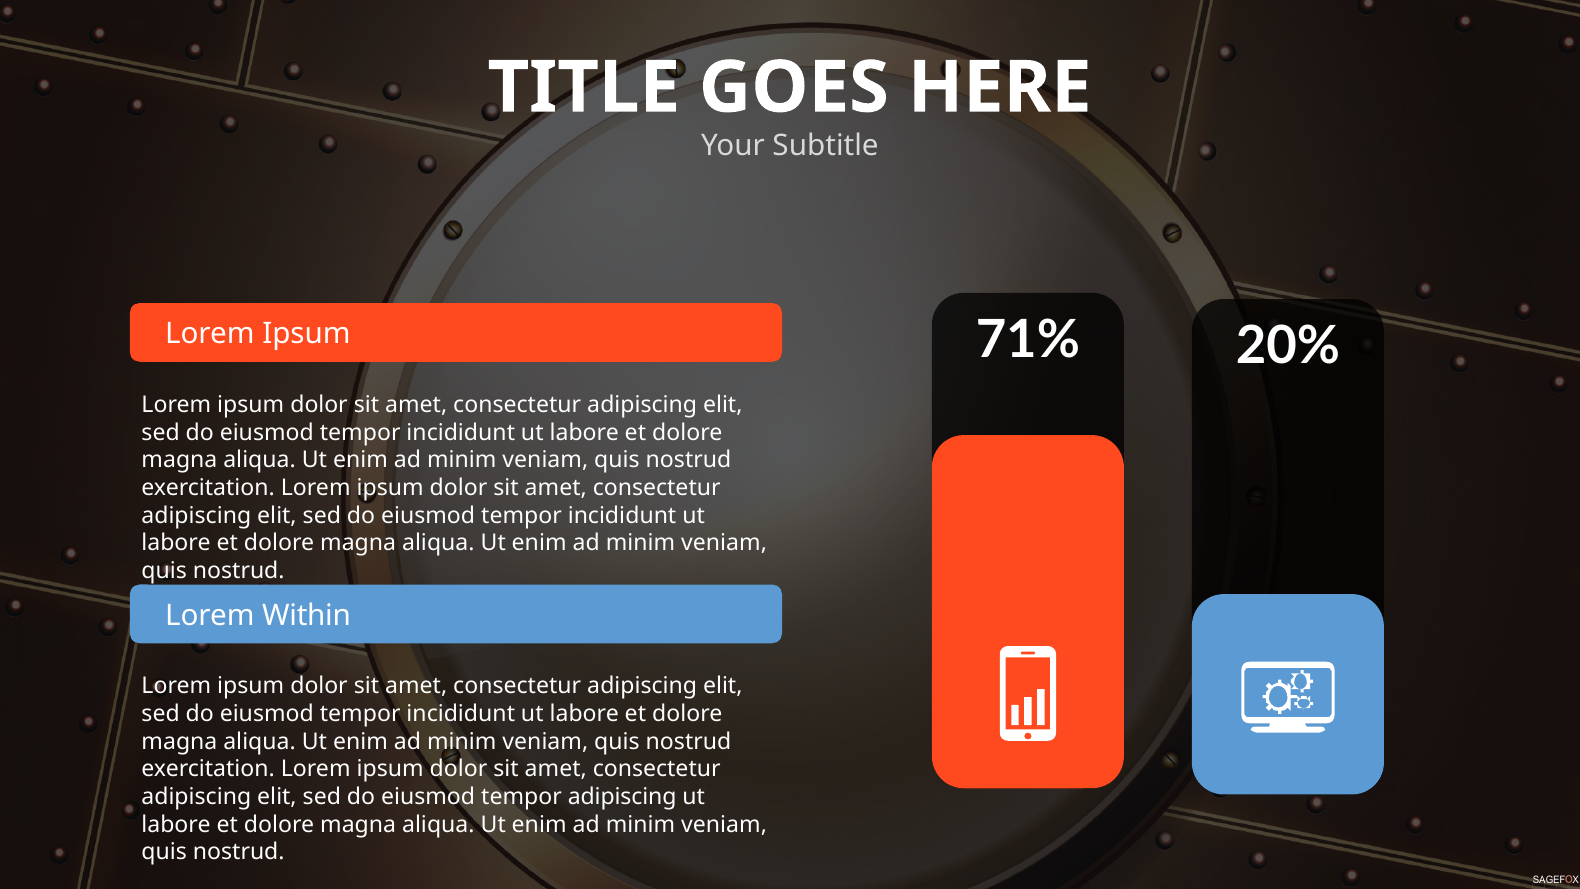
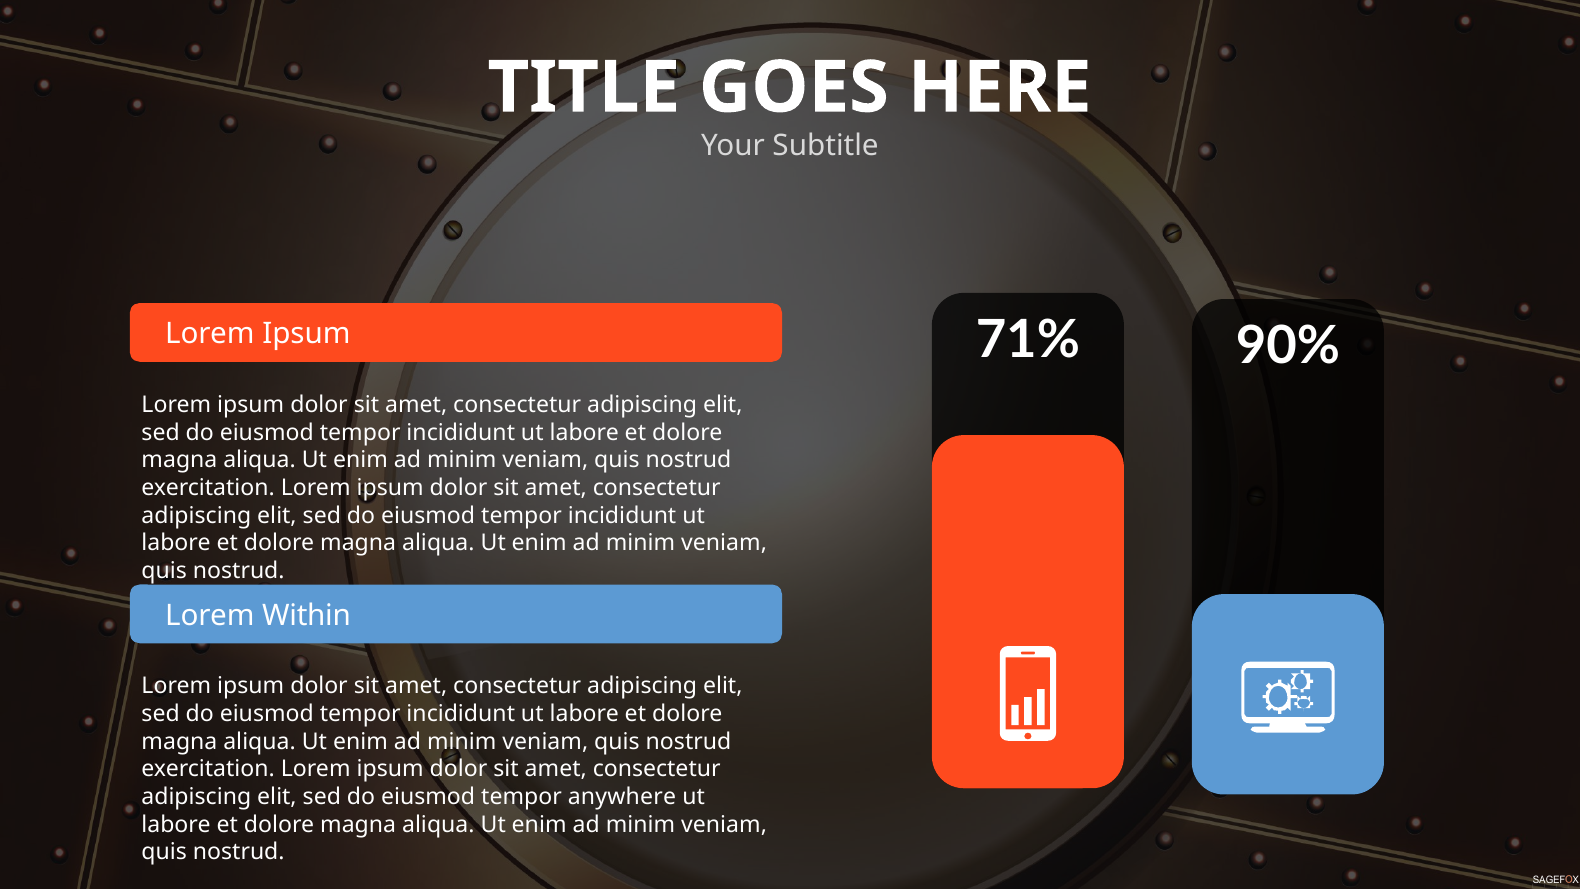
20%: 20% -> 90% (1288, 346)
tempor adipiscing: adipiscing -> anywhere (622, 797)
